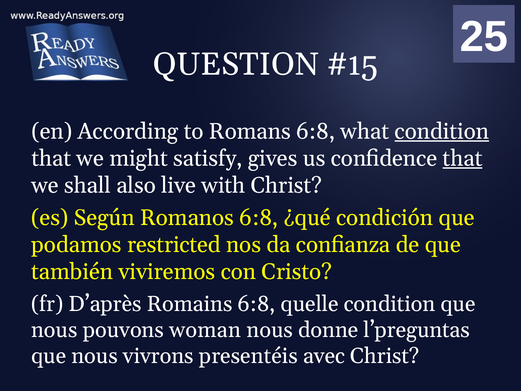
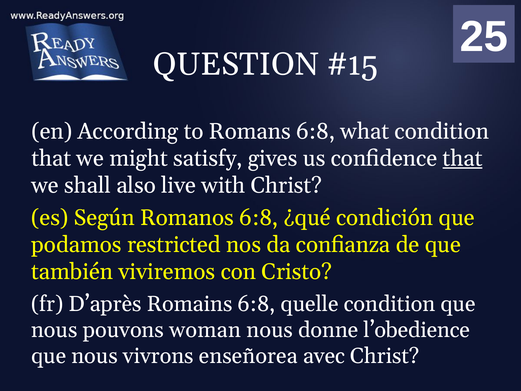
condition underline: present -> none (442, 131)
l’preguntas: l’preguntas -> l’obedience (417, 330)
presentéis: presentéis -> enseñorea (248, 356)
